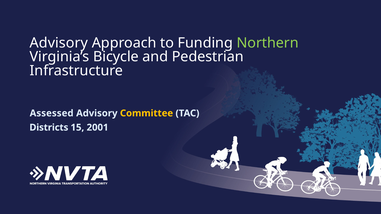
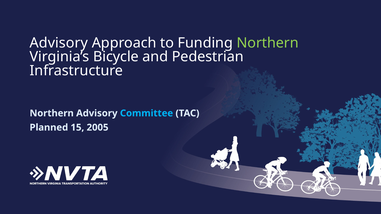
Assessed: Assessed -> Northern (52, 113)
Committee colour: yellow -> light blue (147, 113)
Districts: Districts -> Planned (49, 128)
2001: 2001 -> 2005 (98, 128)
